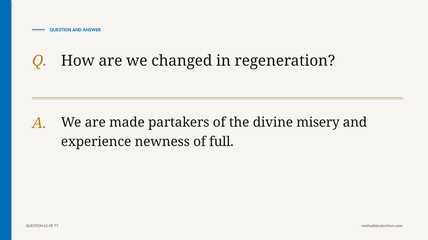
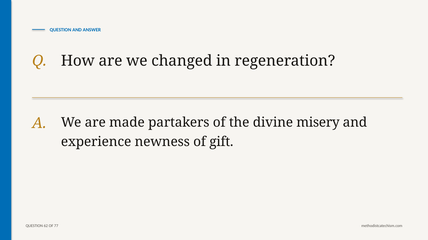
full: full -> gift (221, 142)
